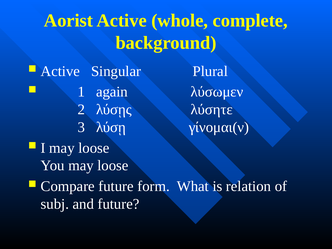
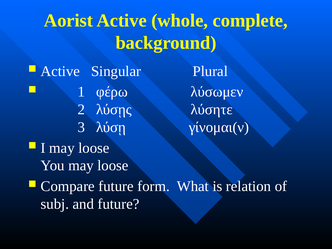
again: again -> φέρω (112, 92)
